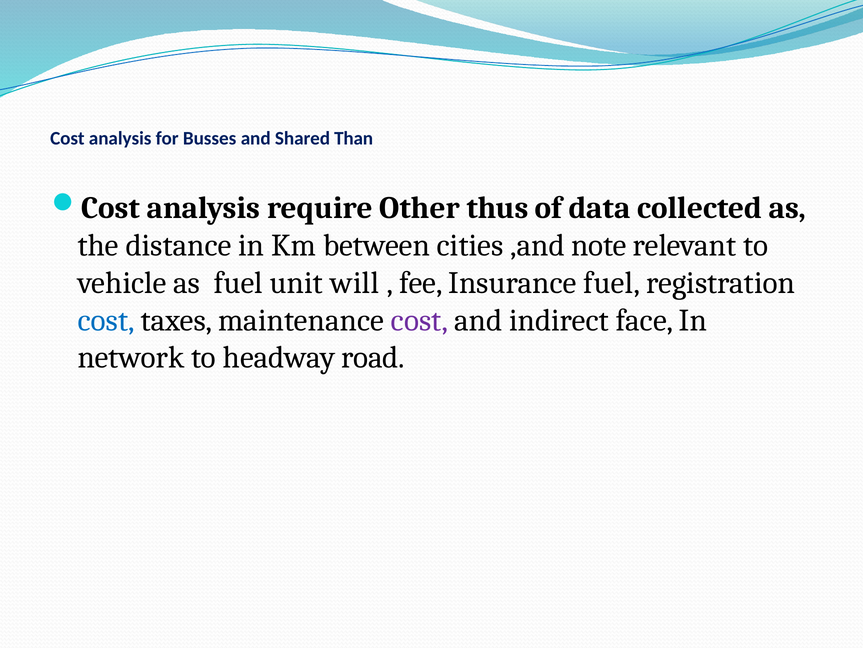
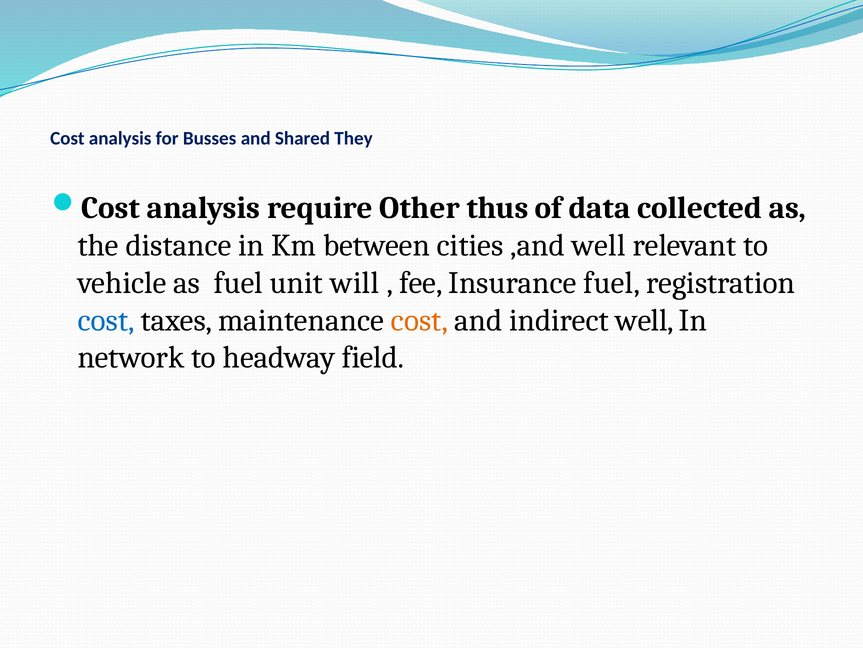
Than: Than -> They (354, 138)
,and note: note -> well (599, 245)
cost colour: purple -> orange (419, 320)
indirect face: face -> well (645, 320)
road: road -> field (373, 357)
